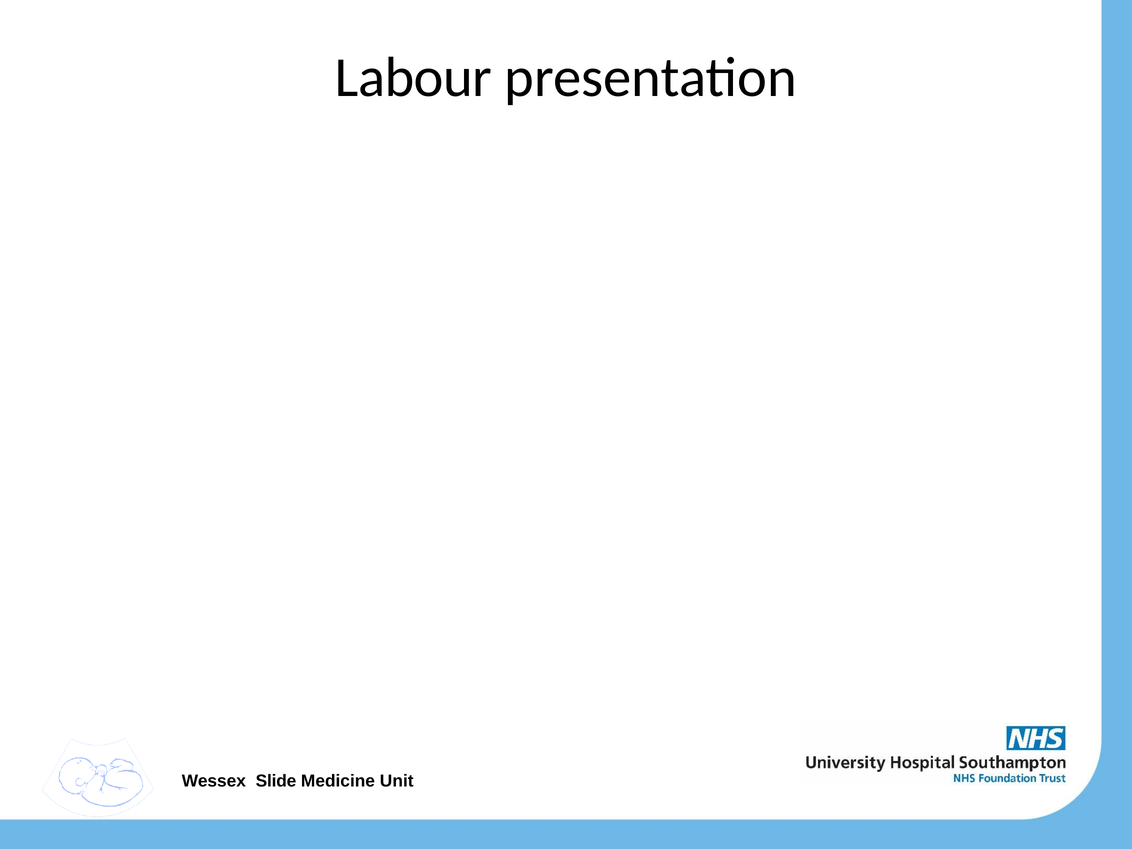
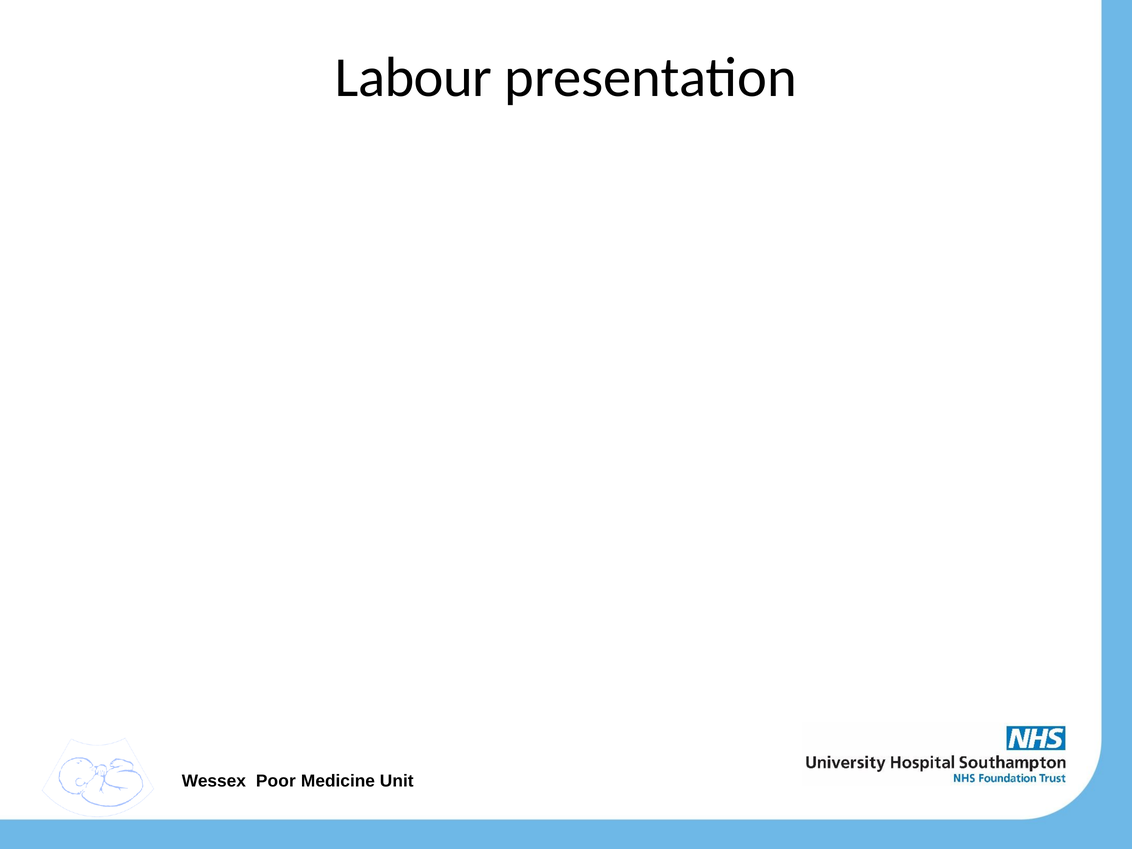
Slide: Slide -> Poor (276, 781)
